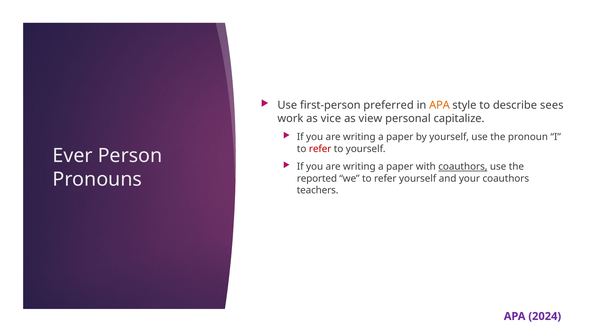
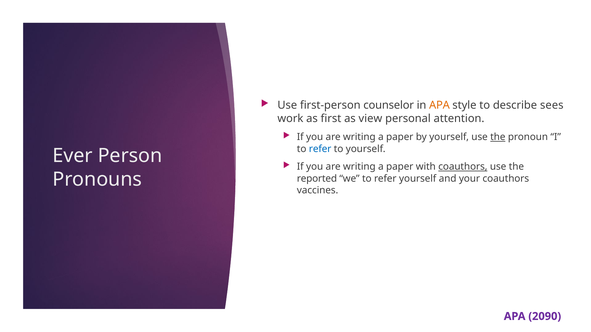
preferred: preferred -> counselor (389, 105)
vice: vice -> first (331, 119)
capitalize: capitalize -> attention (459, 119)
the underline: none -> present (498, 137)
refer colour: red -> blue (320, 149)
teachers: teachers -> vaccines (318, 191)
2024: 2024 -> 2090 (545, 317)
